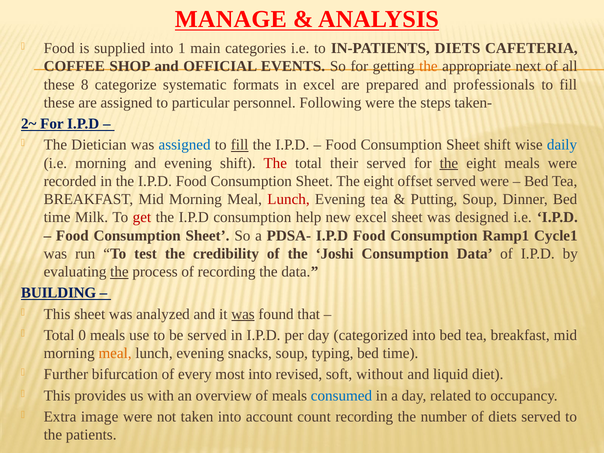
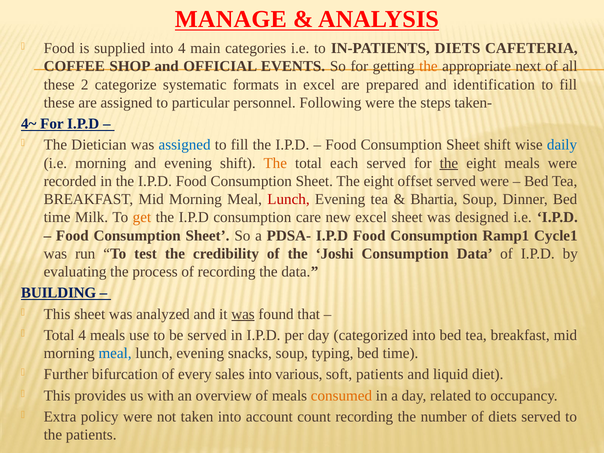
into 1: 1 -> 4 (182, 48)
8: 8 -> 2 (85, 85)
professionals: professionals -> identification (494, 85)
2~: 2~ -> 4~ (29, 124)
fill underline: present -> none (240, 145)
The colour: red -> orange (275, 163)
their: their -> each (344, 163)
Putting: Putting -> Bhartia (434, 199)
get colour: red -> orange (142, 217)
help: help -> care (308, 217)
the underline: present -> none (119, 272)
Total 0: 0 -> 4 (82, 335)
meal colour: orange -> blue (115, 353)
most: most -> sales (230, 374)
revised: revised -> various (299, 374)
soft without: without -> patients (380, 374)
consumed colour: blue -> orange (341, 396)
image: image -> policy (100, 417)
